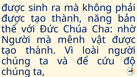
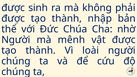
năng: năng -> nhập (100, 18)
